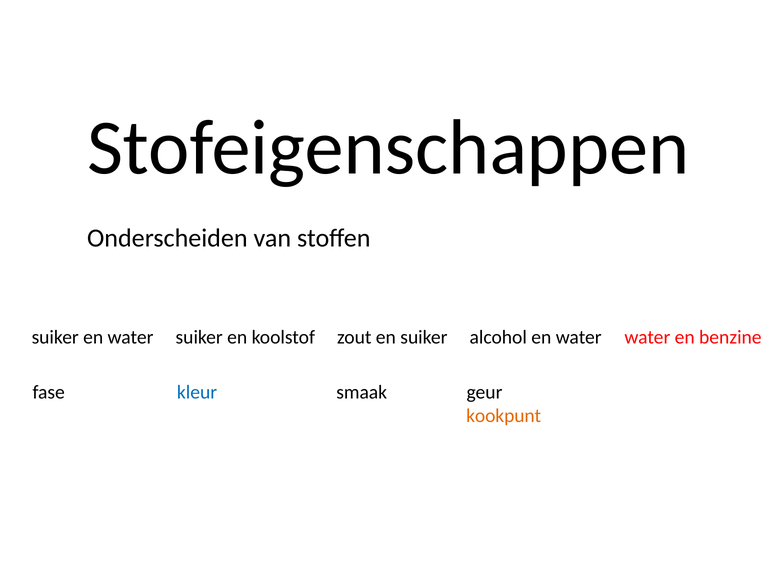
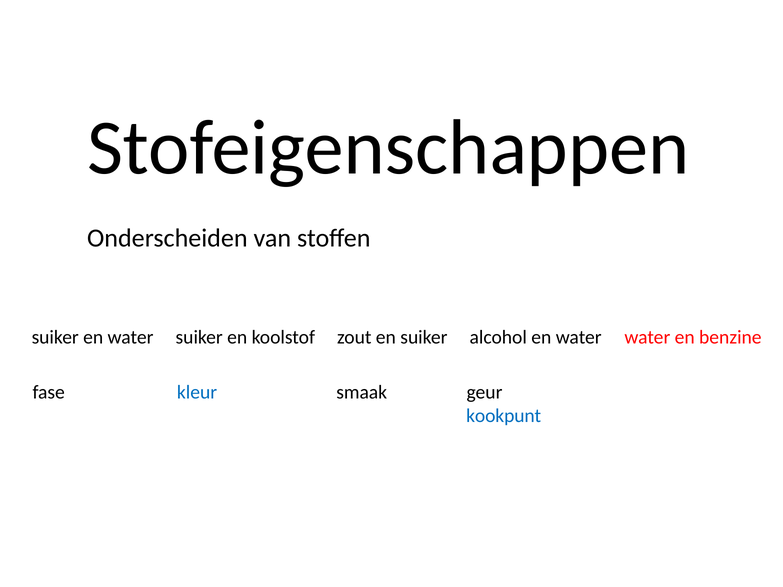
kookpunt colour: orange -> blue (504, 416)
